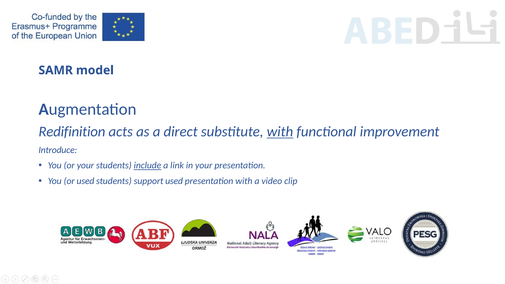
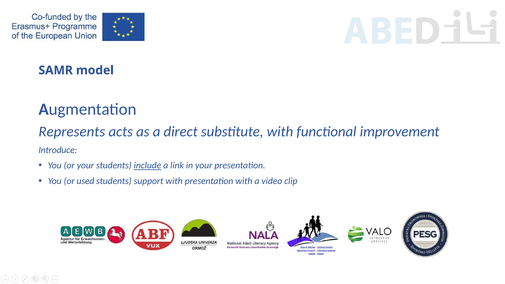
Redifinition: Redifinition -> Represents (72, 132)
with underline: present -> none (280, 132)
support used: used -> with (174, 181)
